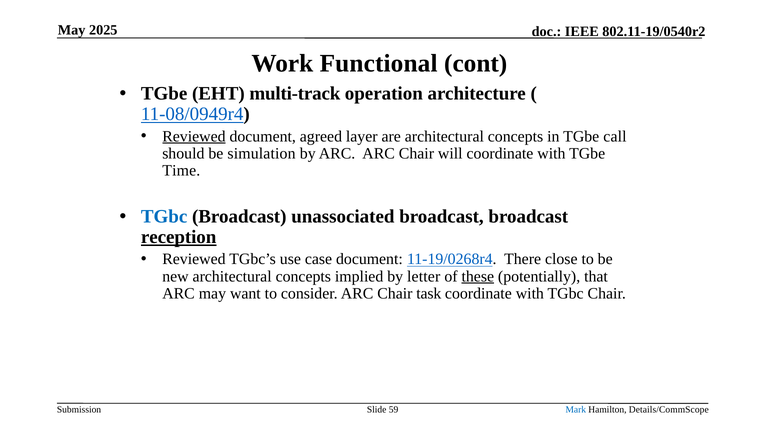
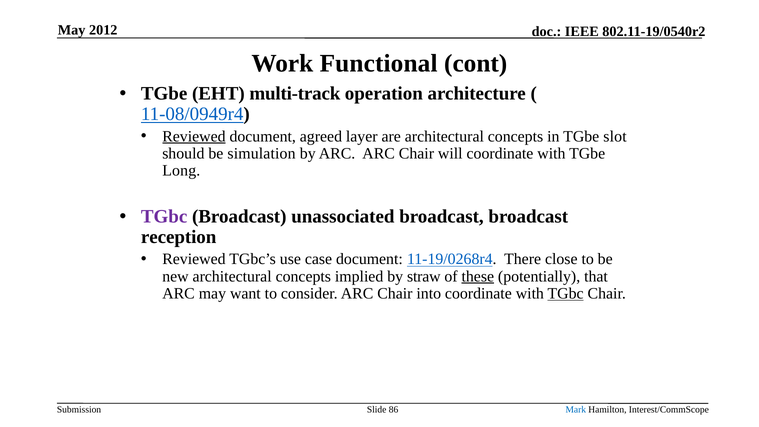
2025: 2025 -> 2012 (103, 30)
call: call -> slot (615, 136)
Time: Time -> Long (181, 170)
TGbc colour: blue -> purple (164, 217)
reception underline: present -> none (179, 237)
letter: letter -> straw (424, 276)
task: task -> into (429, 293)
TGbc underline: none -> present (566, 293)
59: 59 -> 86 (394, 409)
Details/CommScope: Details/CommScope -> Interest/CommScope (669, 409)
